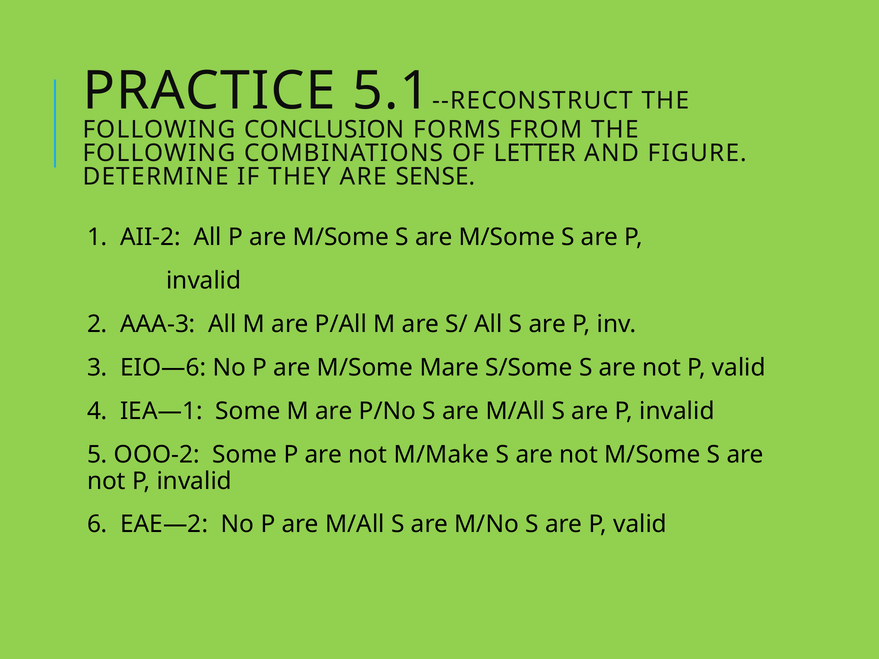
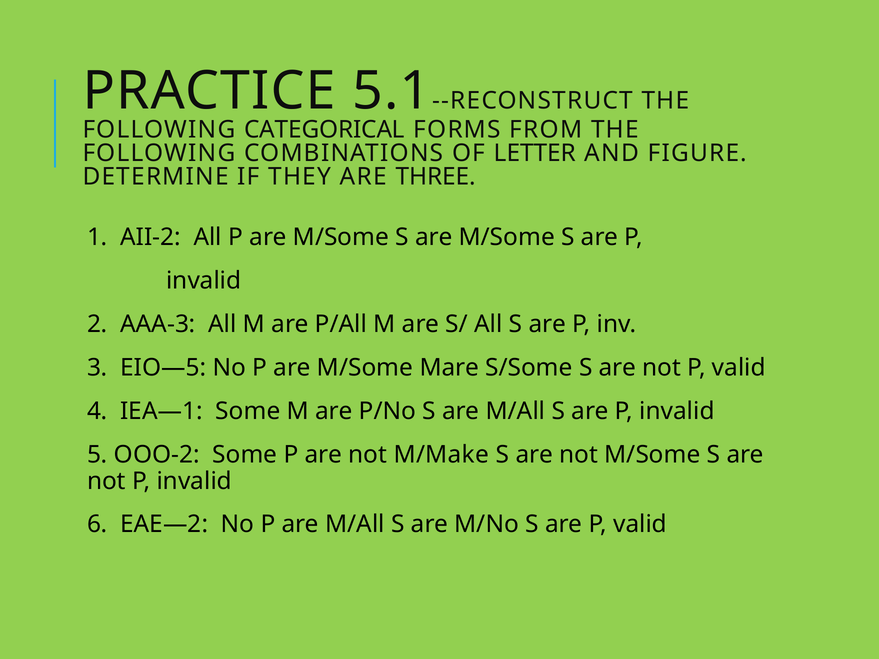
CONCLUSION: CONCLUSION -> CATEGORICAL (324, 130)
SENSE: SENSE -> THREE (436, 177)
EIO—6: EIO—6 -> EIO—5 (163, 368)
